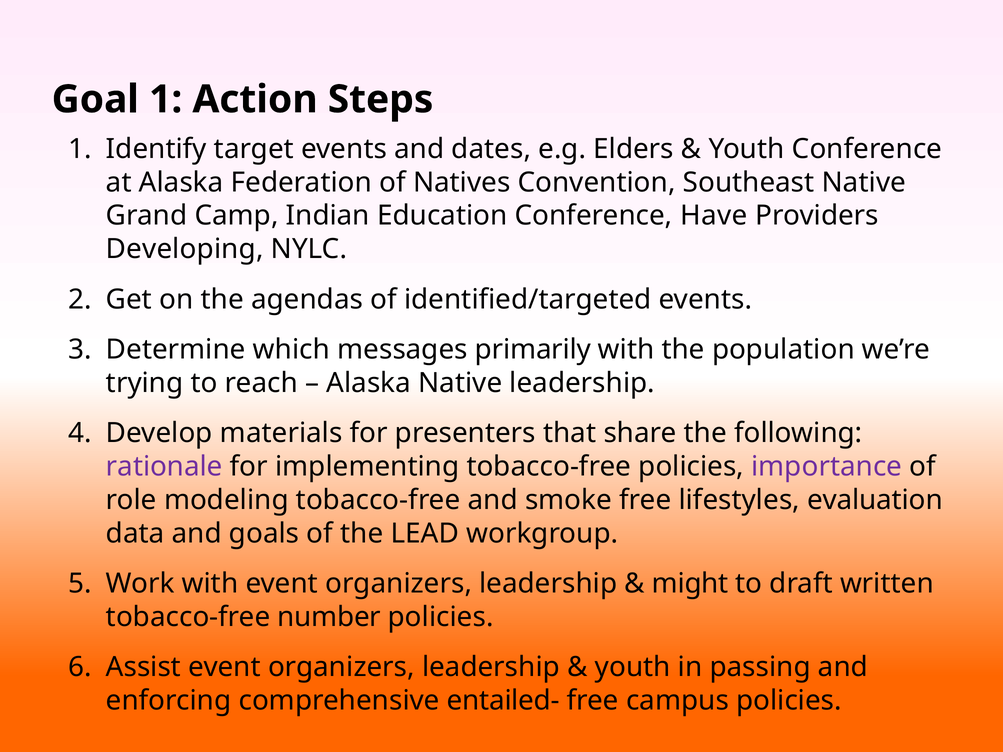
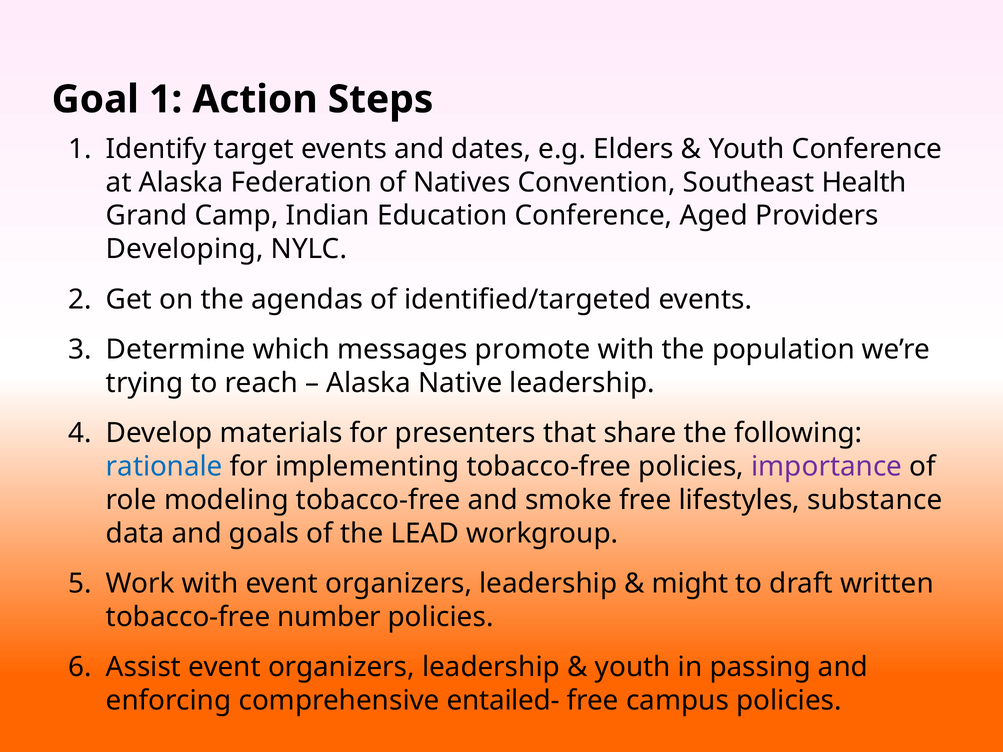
Southeast Native: Native -> Health (864, 182)
Have: Have -> Aged (714, 216)
primarily: primarily -> promote (533, 350)
rationale colour: purple -> blue (164, 467)
evaluation: evaluation -> substance (875, 500)
